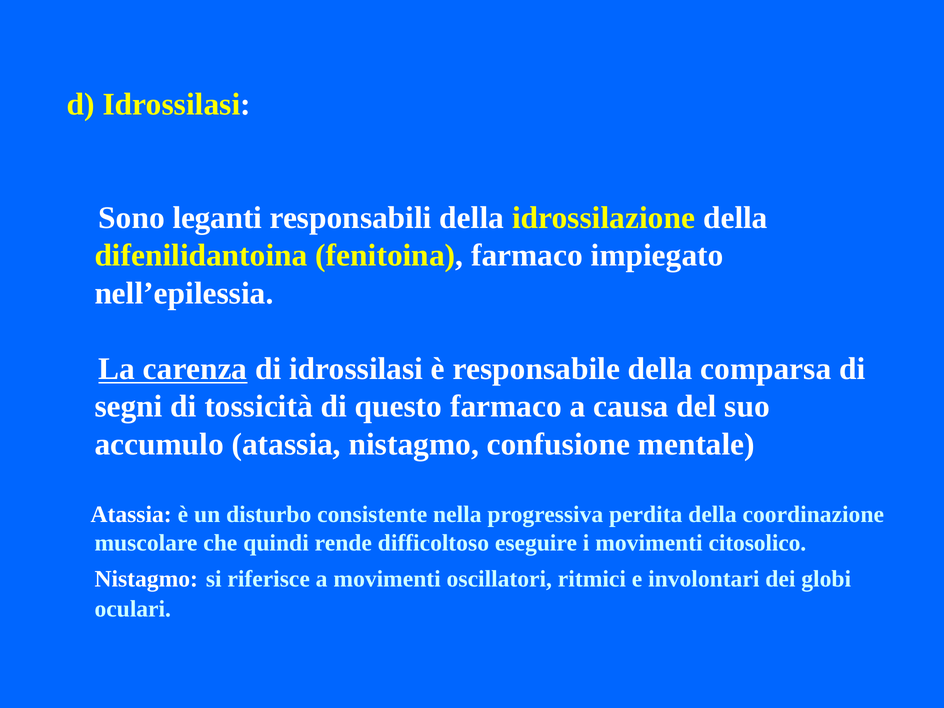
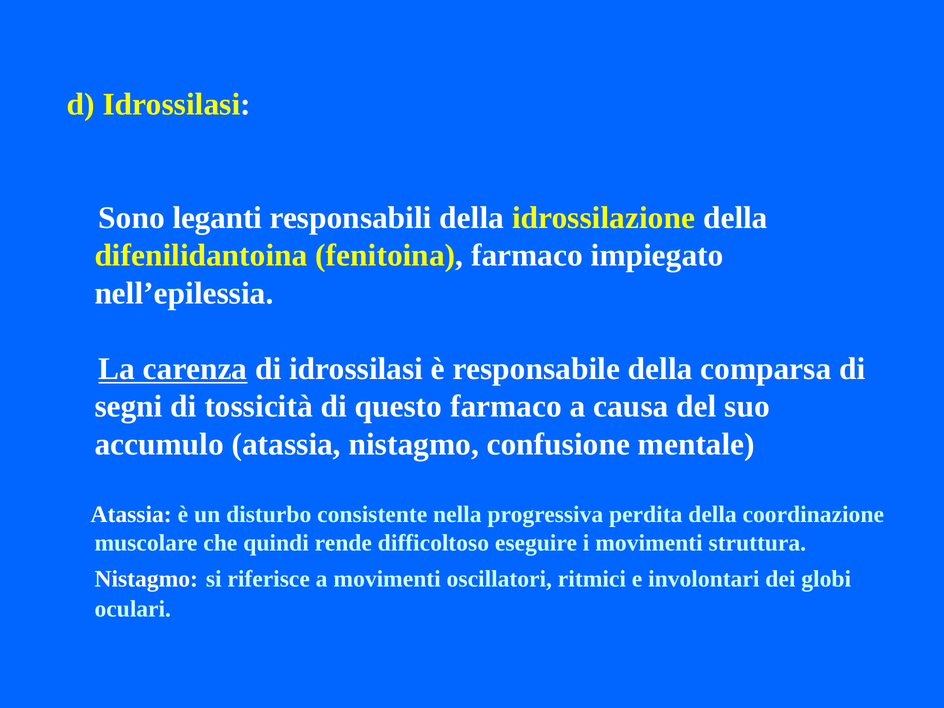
citosolico: citosolico -> struttura (757, 543)
